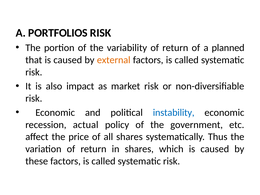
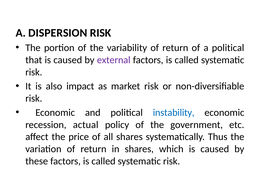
PORTFOLIOS: PORTFOLIOS -> DISPERSION (58, 33)
a planned: planned -> political (228, 48)
external colour: orange -> purple (114, 60)
